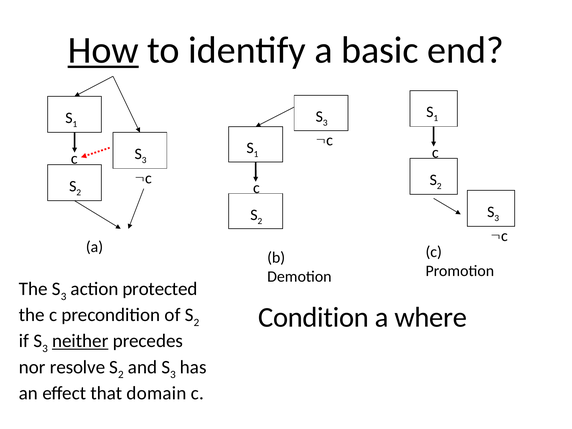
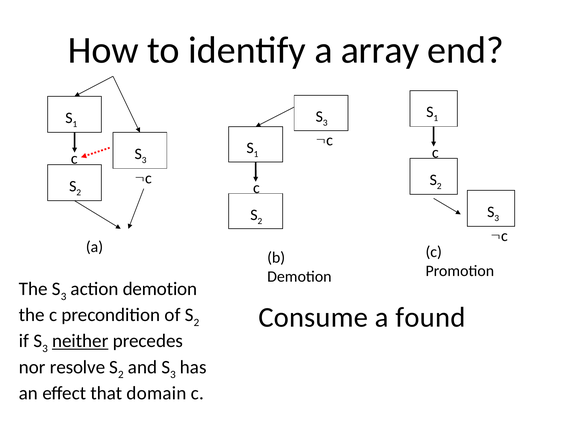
How underline: present -> none (103, 50)
basic: basic -> array (380, 50)
action protected: protected -> demotion (160, 289)
Condition: Condition -> Consume (313, 317)
where: where -> found (430, 317)
